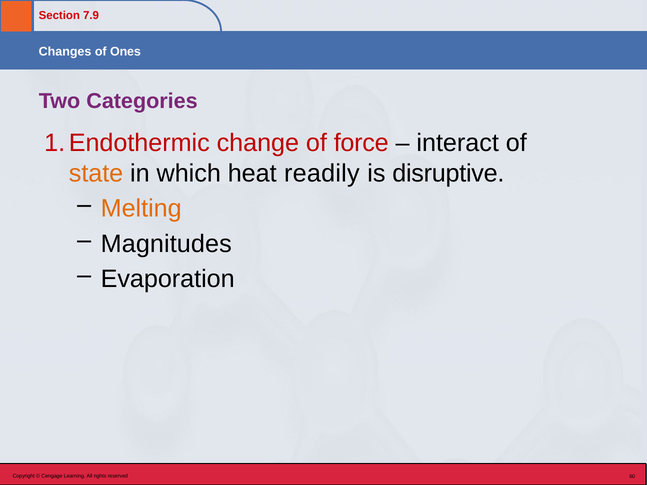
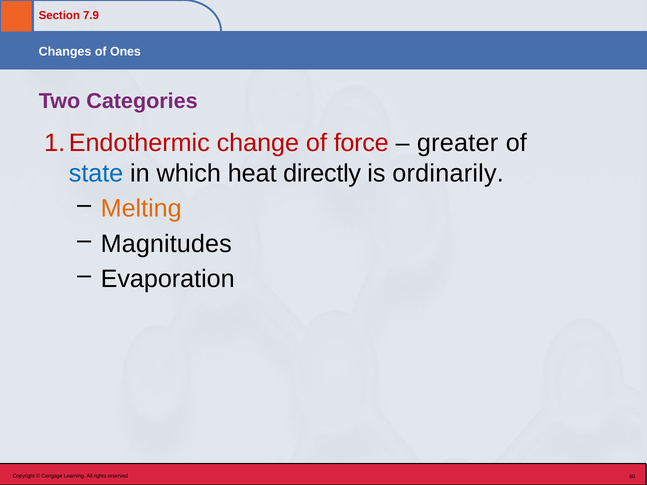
interact: interact -> greater (458, 143)
state colour: orange -> blue (96, 173)
readily: readily -> directly (322, 173)
disruptive: disruptive -> ordinarily (448, 173)
